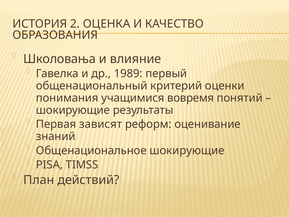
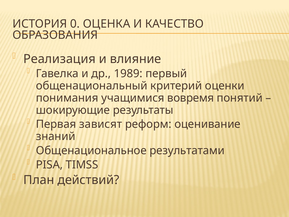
2: 2 -> 0 (75, 24)
Школовања: Школовања -> Реализация (59, 59)
Общенациональное шокирующие: шокирующие -> результатами (187, 150)
